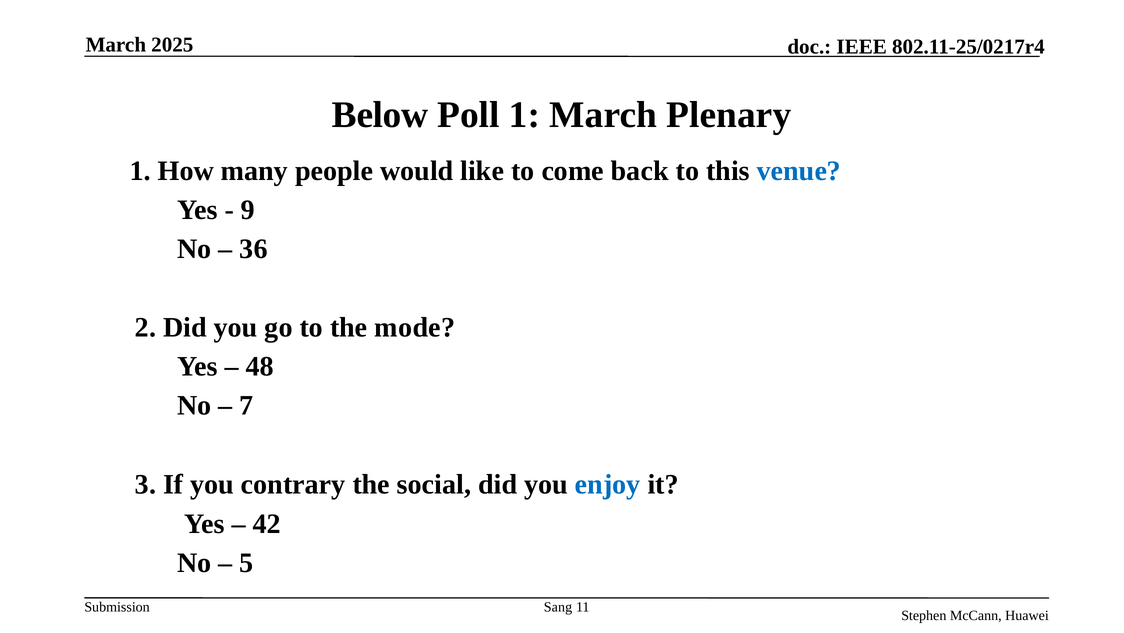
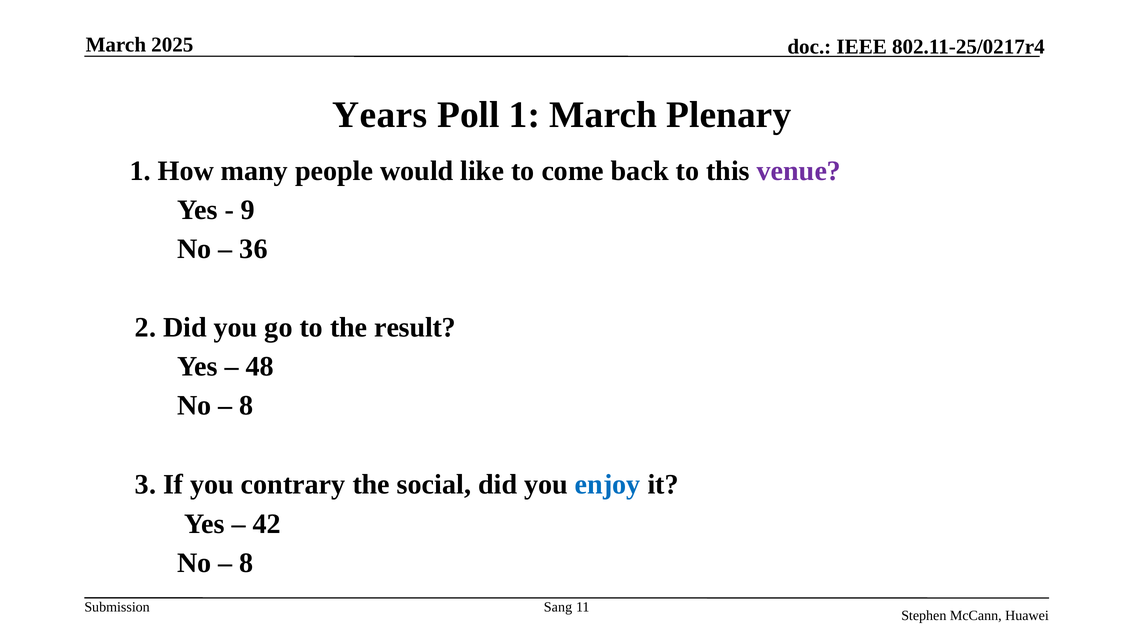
Below: Below -> Years (380, 115)
venue colour: blue -> purple (799, 171)
mode: mode -> result (415, 327)
7: 7 -> 8 (247, 405)
5: 5 -> 8 (247, 562)
